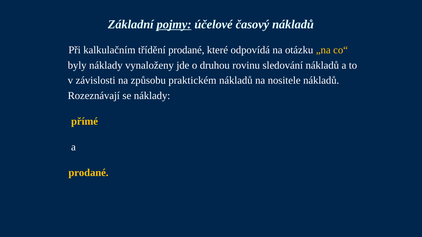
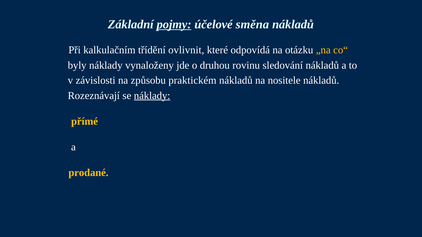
časový: časový -> směna (252, 24)
třídění prodané: prodané -> ovlivnit (186, 50)
náklady underline: none -> present (152, 96)
